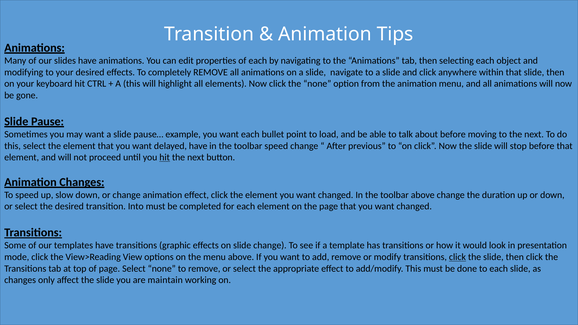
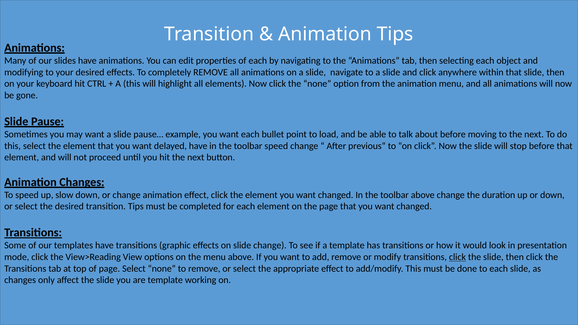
hit underline: present -> none (165, 157)
transition Into: Into -> Tips (136, 207)
are maintain: maintain -> template (165, 280)
